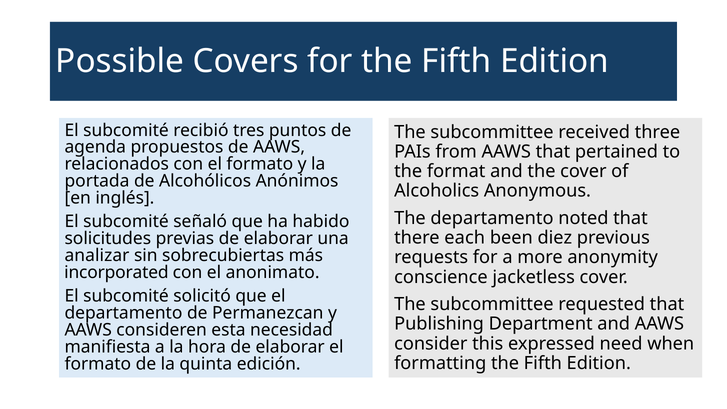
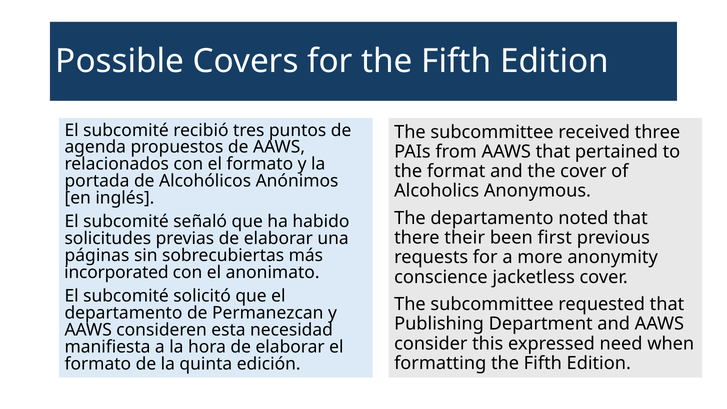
each: each -> their (465, 238)
diez: diez -> first (555, 238)
analizar: analizar -> páginas (97, 255)
